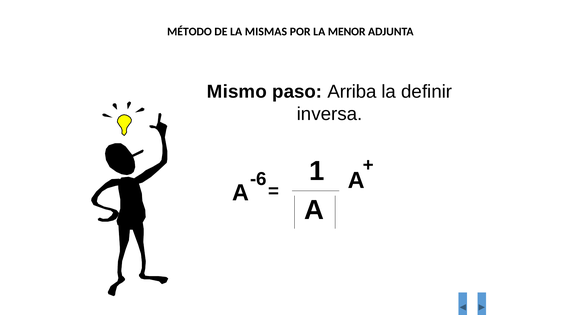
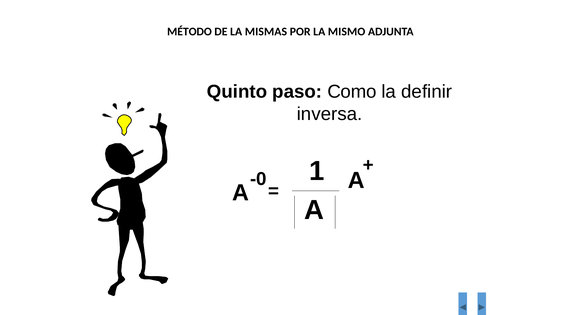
MENOR: MENOR -> MISMO (347, 32)
Mismo: Mismo -> Quinto (237, 92)
Arriba: Arriba -> Como (352, 92)
-6: -6 -> -0 (258, 179)
